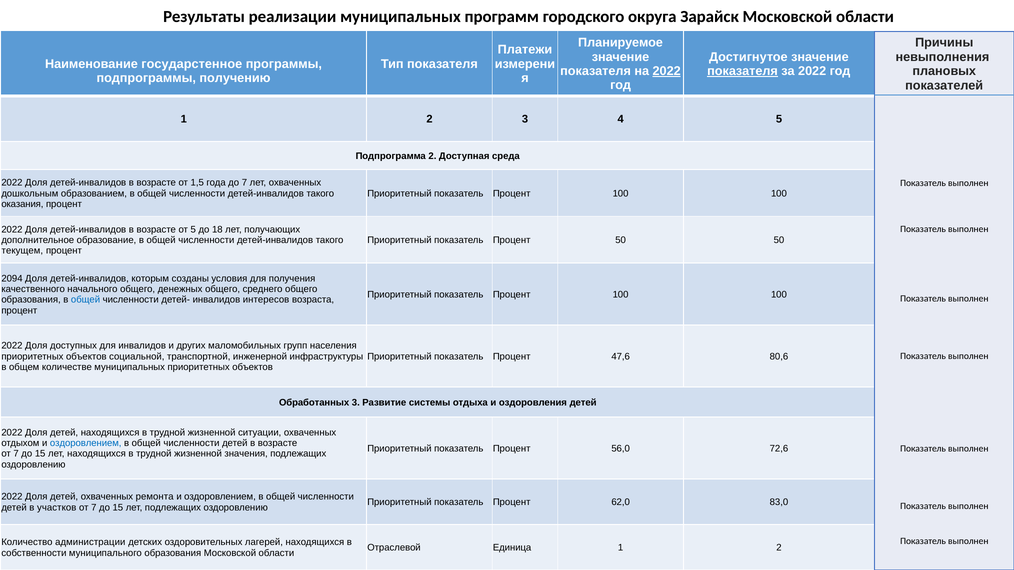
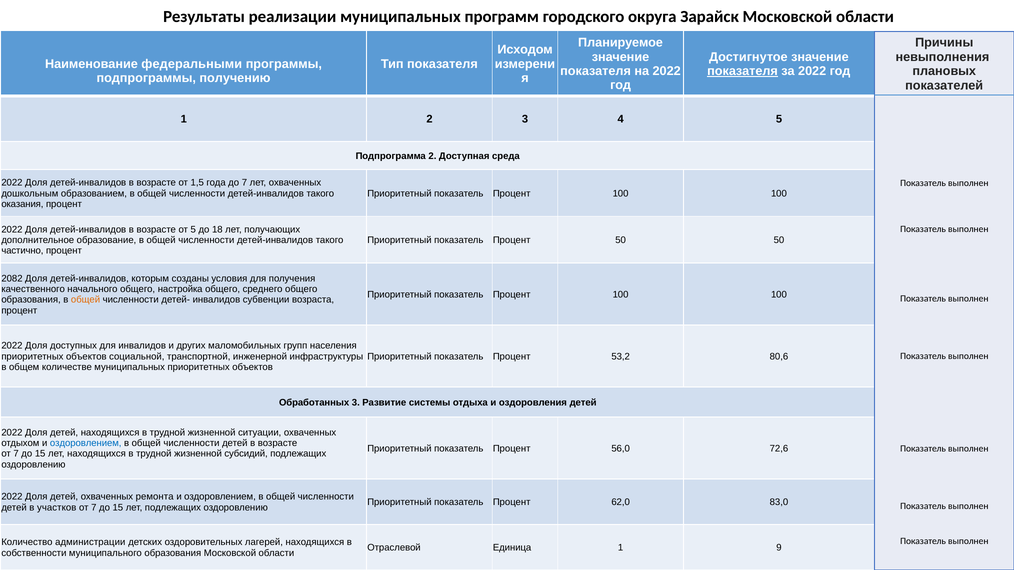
Платежи: Платежи -> Исходом (525, 50)
государстенное: государстенное -> федеральными (192, 64)
2022 underline: present -> none (667, 71)
текущем: текущем -> частично (22, 251)
2094: 2094 -> 2082 (12, 279)
денежных: денежных -> настройка (180, 289)
общей colour: blue -> orange (86, 300)
интересов: интересов -> субвенции (266, 300)
47,6: 47,6 -> 53,2 (621, 357)
значения: значения -> субсидий (246, 454)
Единица 1 2: 2 -> 9 (779, 548)
